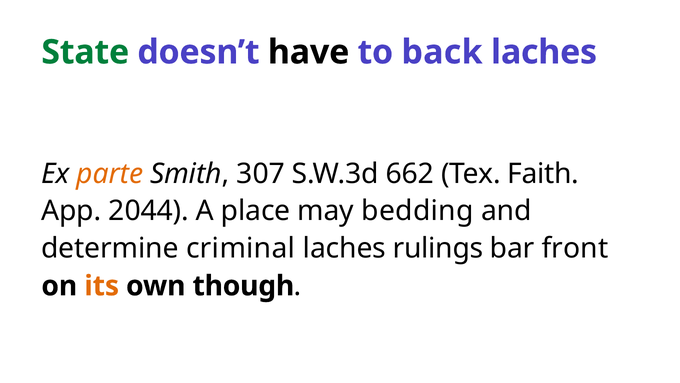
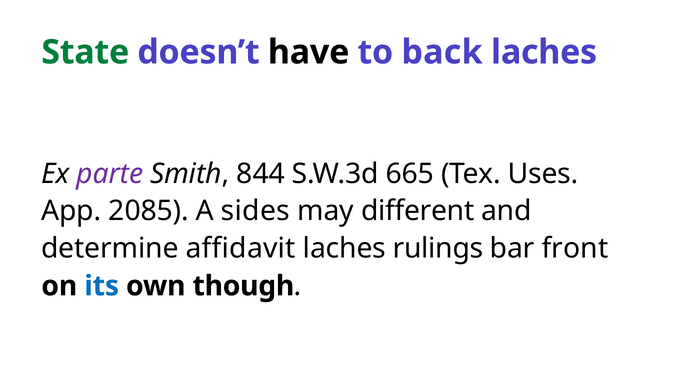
parte colour: orange -> purple (110, 173)
307: 307 -> 844 (261, 173)
662: 662 -> 665 (410, 173)
Faith: Faith -> Uses (543, 173)
2044: 2044 -> 2085 (149, 211)
place: place -> sides (255, 211)
bedding: bedding -> different (418, 211)
criminal: criminal -> affidavit (241, 248)
its colour: orange -> blue (102, 286)
